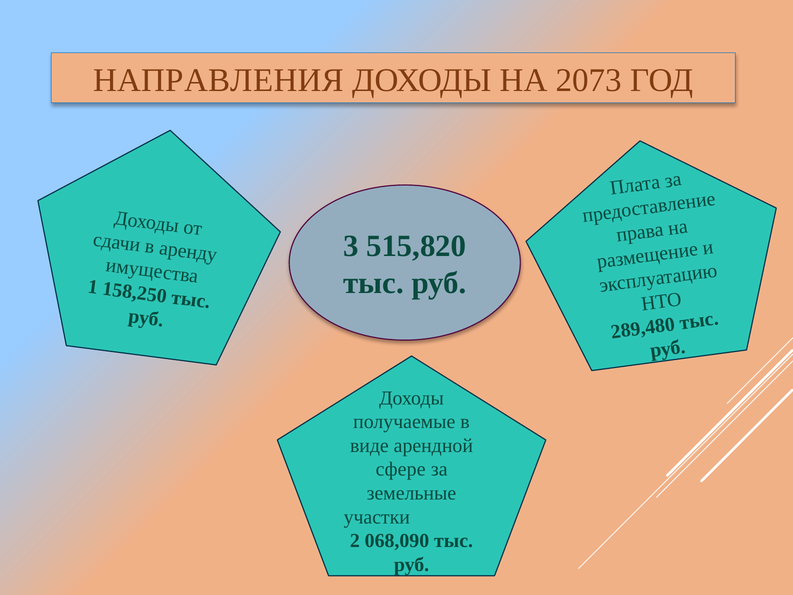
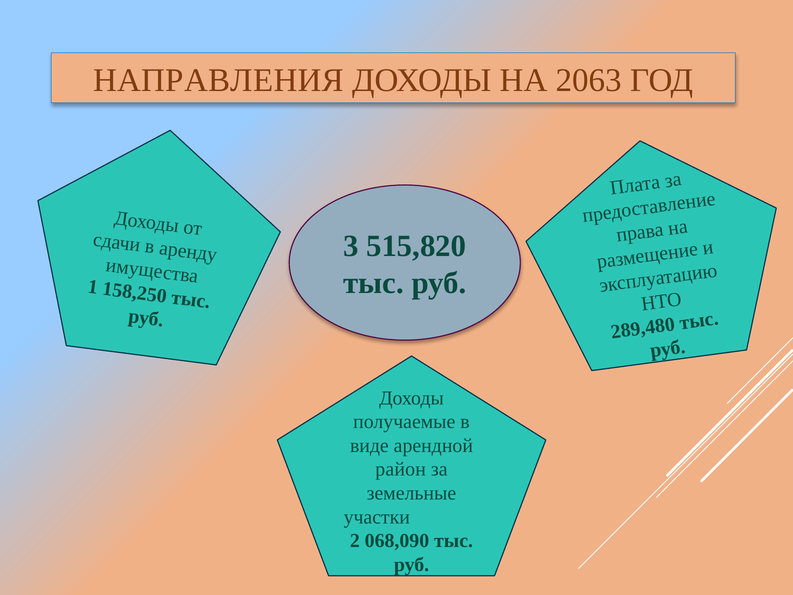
2073: 2073 -> 2063 (589, 80)
сфере: сфере -> район (401, 469)
